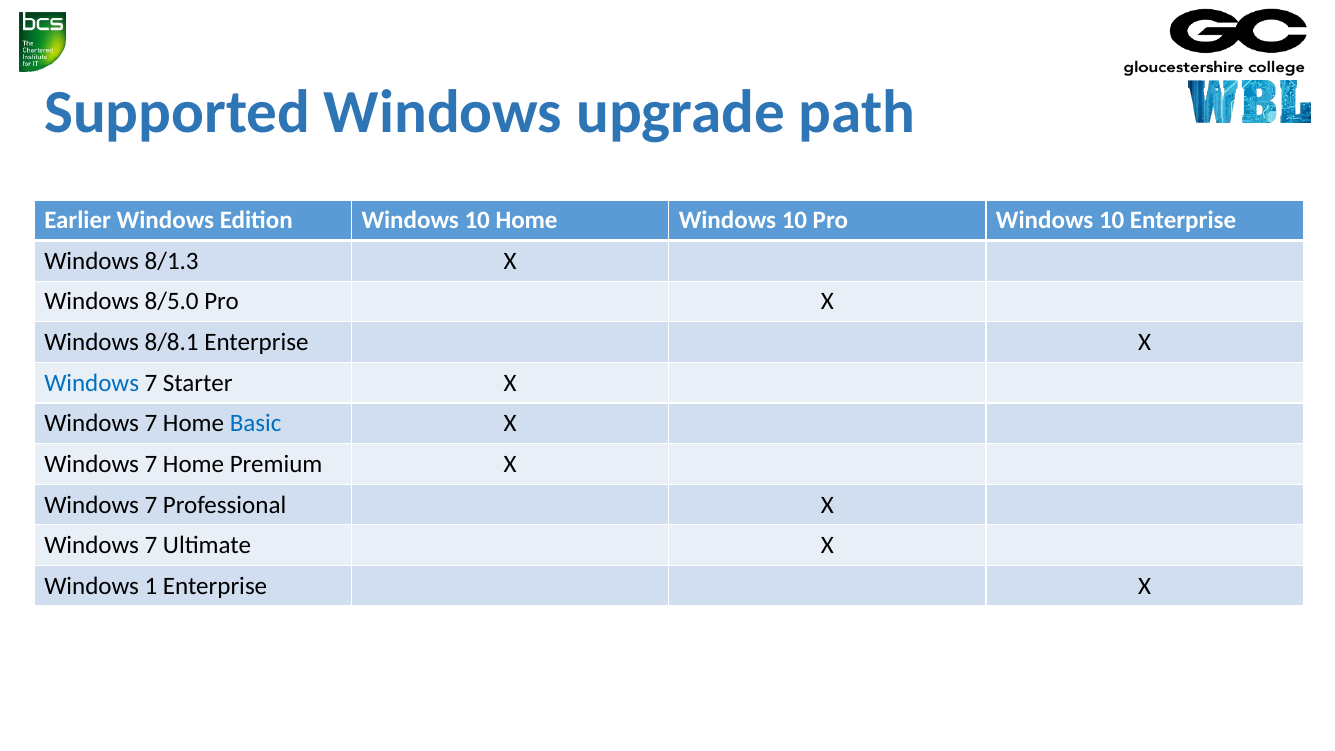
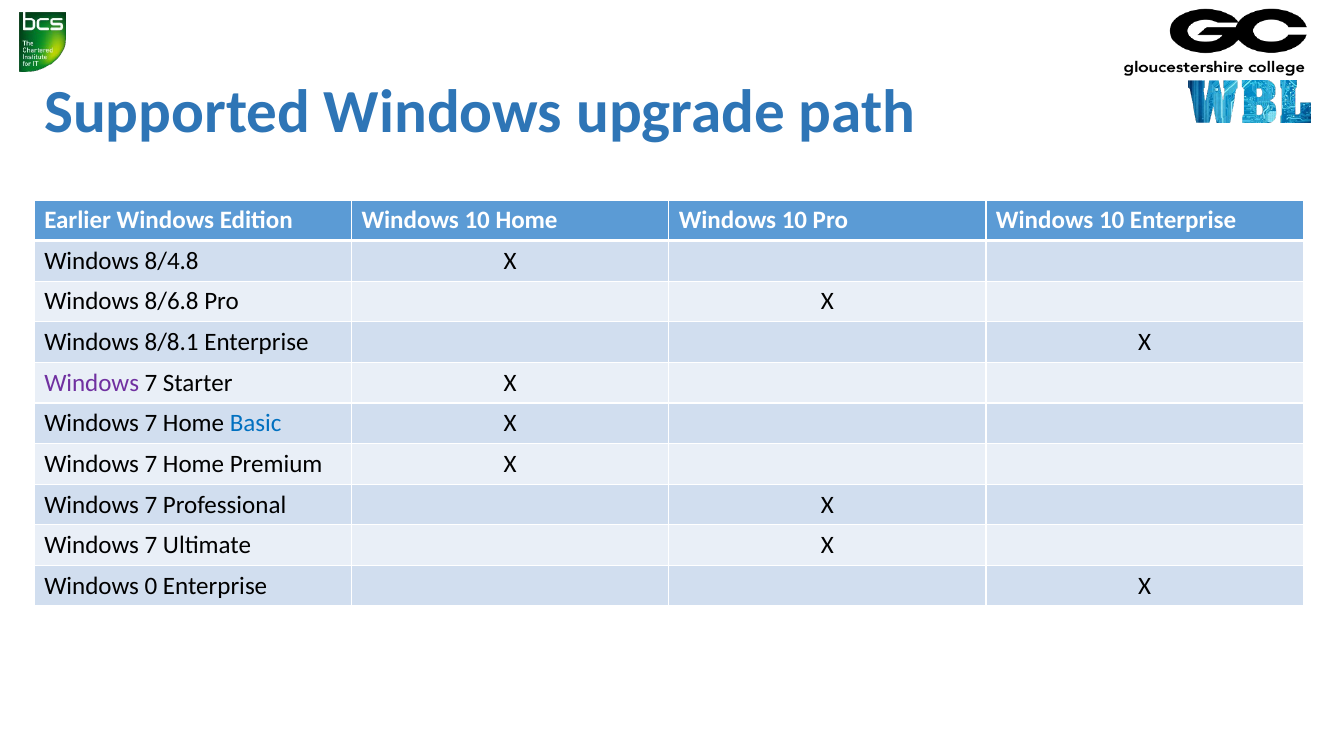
8/1.3: 8/1.3 -> 8/4.8 (172, 261)
8/5.0: 8/5.0 -> 8/6.8 (172, 302)
Windows colour: blue -> purple (92, 383)
1: 1 -> 0 (151, 586)
